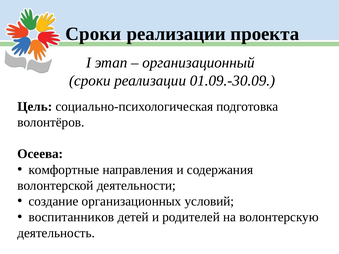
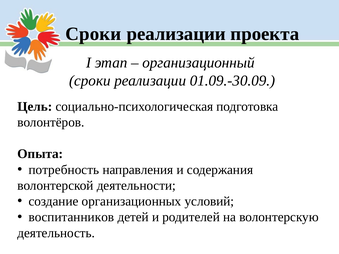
Осеева: Осеева -> Опыта (40, 154)
комфортные: комфортные -> потребность (64, 170)
